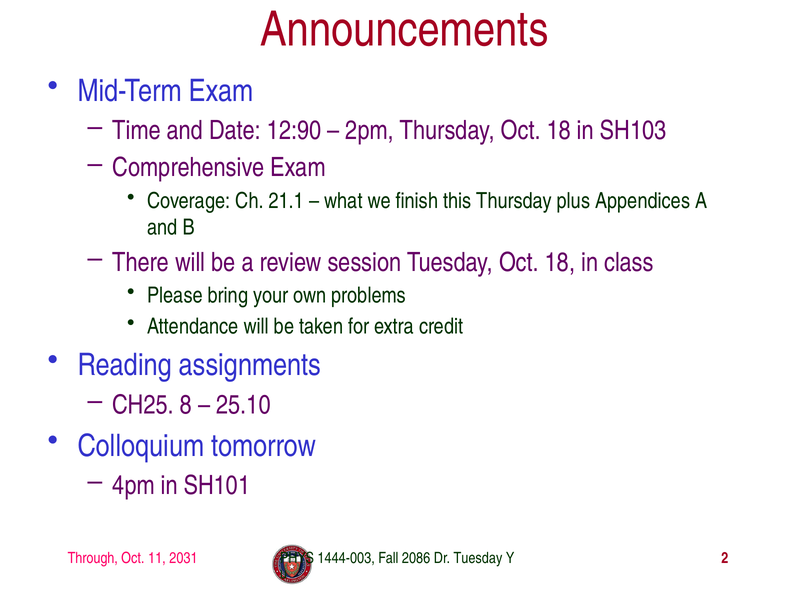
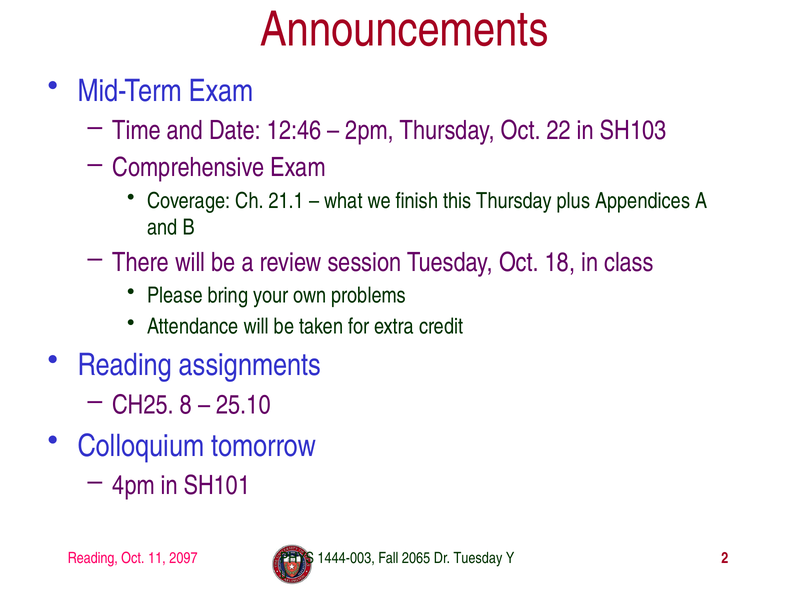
12:90: 12:90 -> 12:46 (294, 131)
Thursday Oct 18: 18 -> 22 (559, 131)
Through: Through -> Reading (93, 558)
2031: 2031 -> 2097 (183, 558)
2086: 2086 -> 2065 (416, 558)
